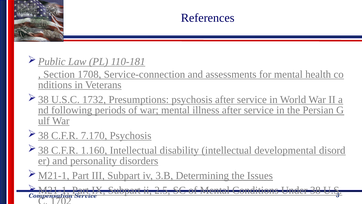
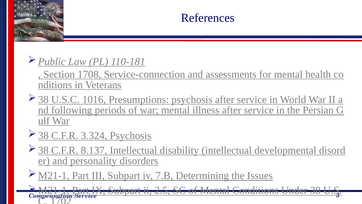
1732: 1732 -> 1016 (94, 99)
7.170: 7.170 -> 3.324 (94, 135)
1.160: 1.160 -> 8.137 (94, 150)
3.B: 3.B -> 7.B (164, 175)
